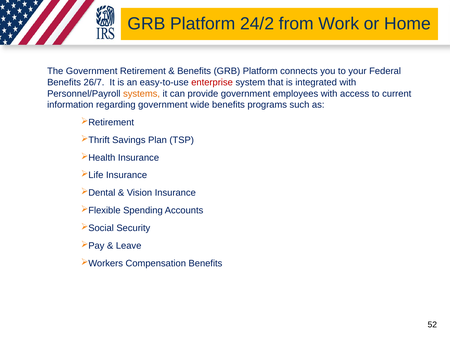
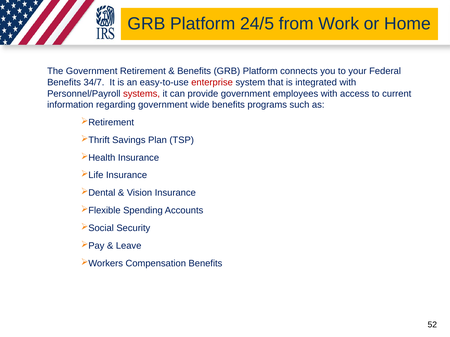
24/2: 24/2 -> 24/5 (257, 24)
26/7: 26/7 -> 34/7 (94, 83)
systems colour: orange -> red (142, 94)
